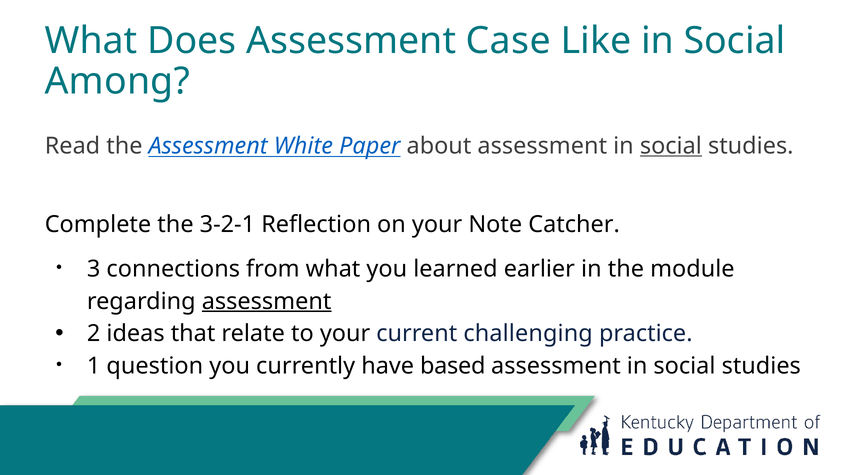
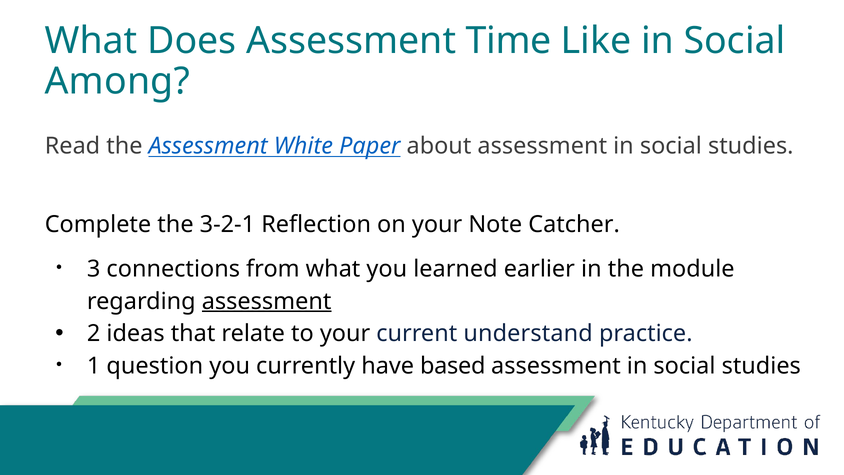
Case: Case -> Time (509, 41)
social underline: present -> none (671, 146)
challenging: challenging -> understand (528, 333)
